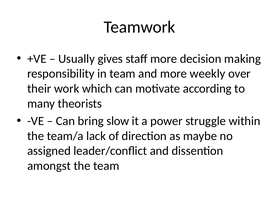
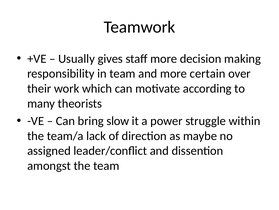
weekly: weekly -> certain (208, 73)
